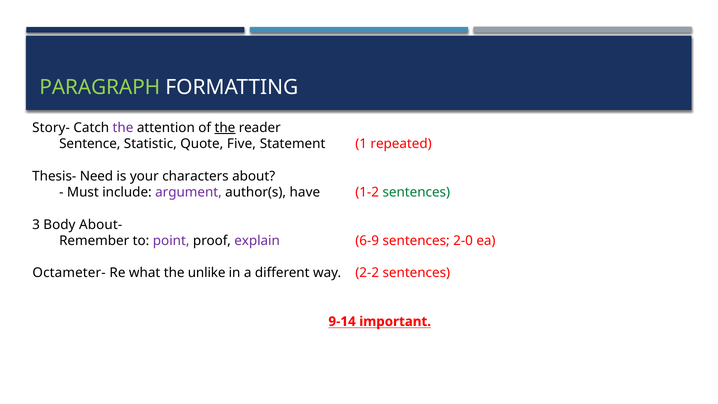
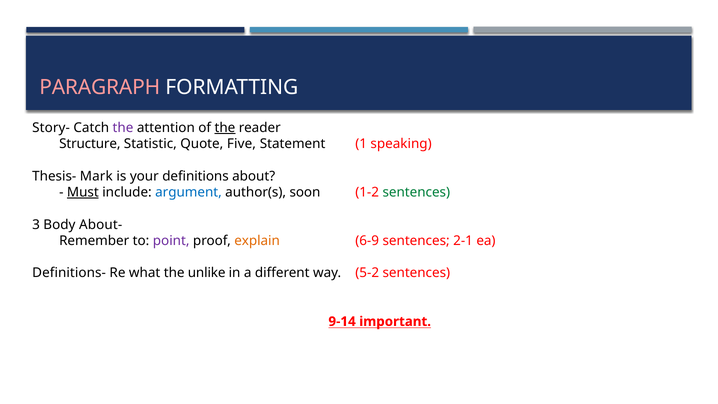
PARAGRAPH colour: light green -> pink (100, 87)
Sentence: Sentence -> Structure (90, 144)
repeated: repeated -> speaking (401, 144)
Need: Need -> Mark (96, 176)
characters: characters -> definitions (195, 176)
Must underline: none -> present (83, 192)
argument colour: purple -> blue (188, 192)
have: have -> soon (305, 192)
explain colour: purple -> orange (257, 241)
2-0: 2-0 -> 2-1 (463, 241)
Octameter-: Octameter- -> Definitions- (69, 273)
2-2: 2-2 -> 5-2 (367, 273)
